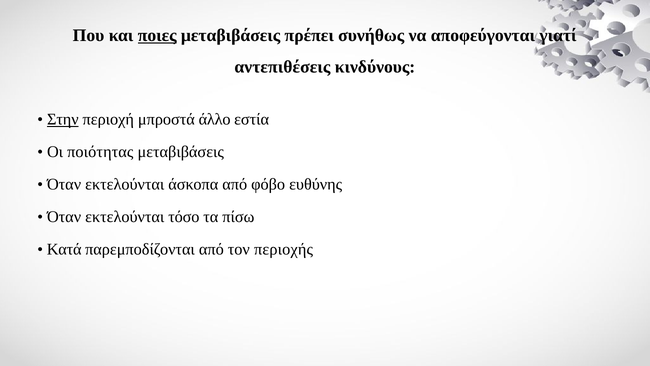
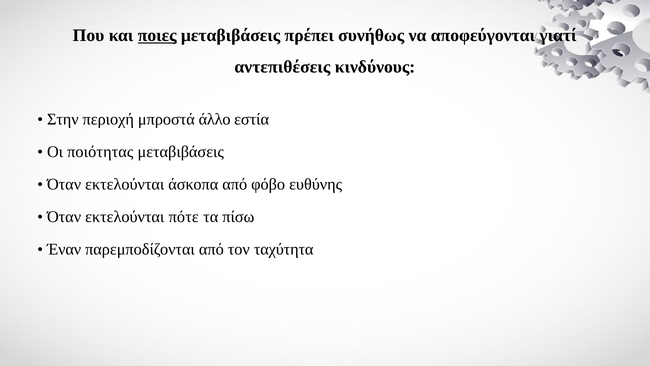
Στην underline: present -> none (63, 119)
τόσο: τόσο -> πότε (184, 217)
Κατά: Κατά -> Έναν (64, 249)
περιοχής: περιοχής -> ταχύτητα (284, 249)
